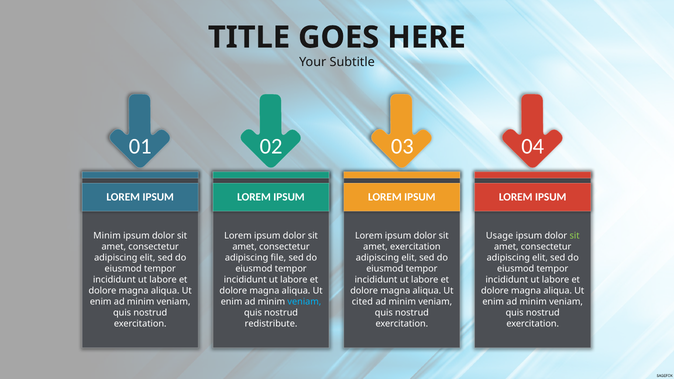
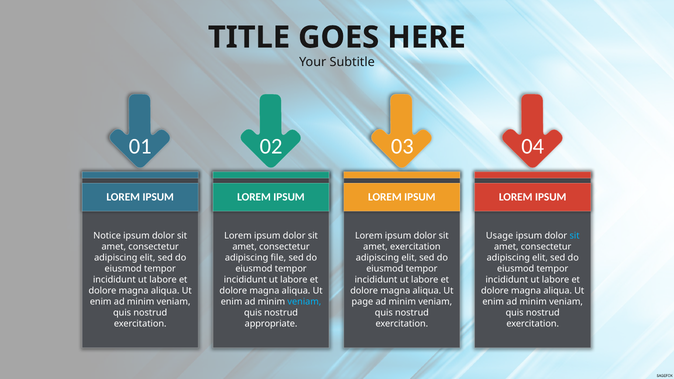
Minim: Minim -> Notice (107, 236)
sit colour: light green -> light blue (575, 236)
cited: cited -> page (362, 302)
redistribute: redistribute -> appropriate (271, 324)
